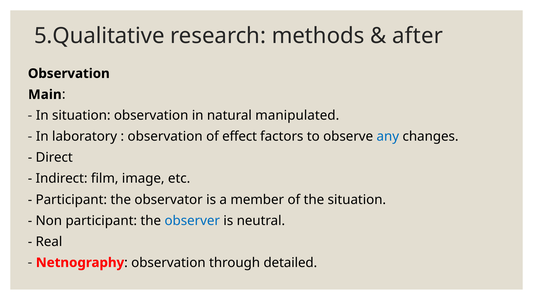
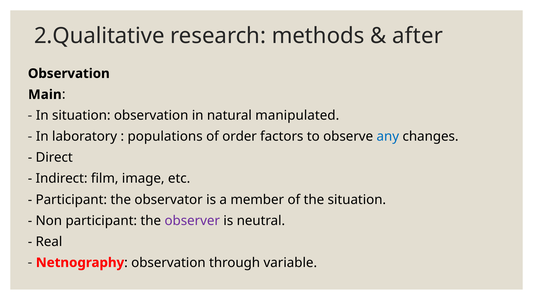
5.Qualitative: 5.Qualitative -> 2.Qualitative (99, 36)
observation: observation -> populations (165, 136)
effect: effect -> order (240, 136)
observer colour: blue -> purple (192, 220)
detailed: detailed -> variable (290, 262)
